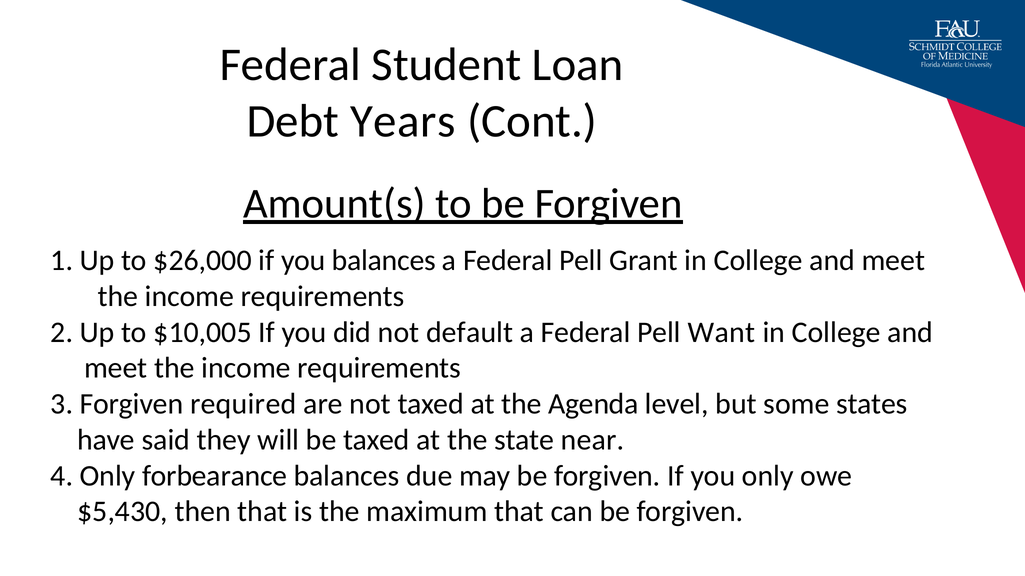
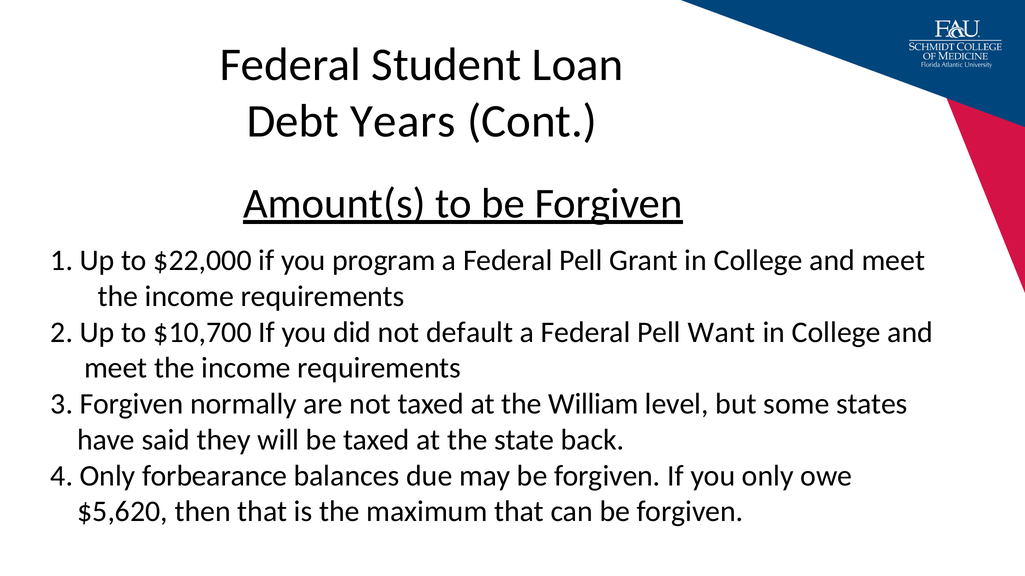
$26,000: $26,000 -> $22,000 (203, 261)
you balances: balances -> program (384, 261)
$10,005: $10,005 -> $10,700 (203, 333)
required: required -> normally (243, 404)
Agenda: Agenda -> William (593, 404)
near: near -> back (593, 440)
$5,430: $5,430 -> $5,620 (123, 512)
